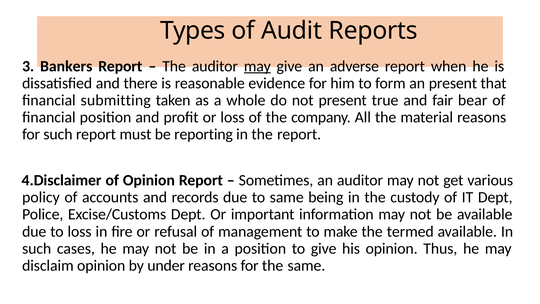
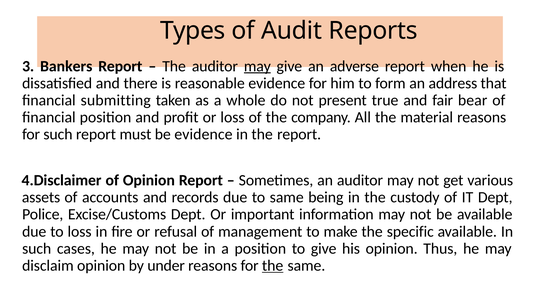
an present: present -> address (453, 83)
be reporting: reporting -> evidence (203, 134)
policy: policy -> assets (41, 197)
termed: termed -> specific (410, 231)
the underline: none -> present (273, 265)
